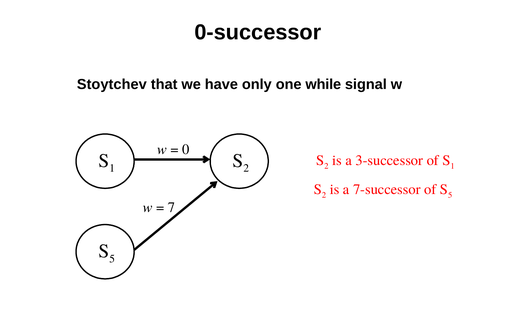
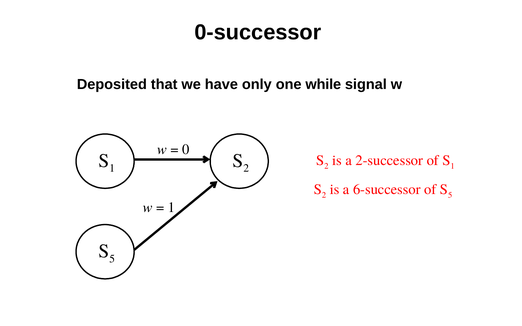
Stoytchev: Stoytchev -> Deposited (112, 84)
3-successor: 3-successor -> 2-successor (389, 160)
7-successor: 7-successor -> 6-successor (387, 189)
7: 7 -> 1 (171, 208)
